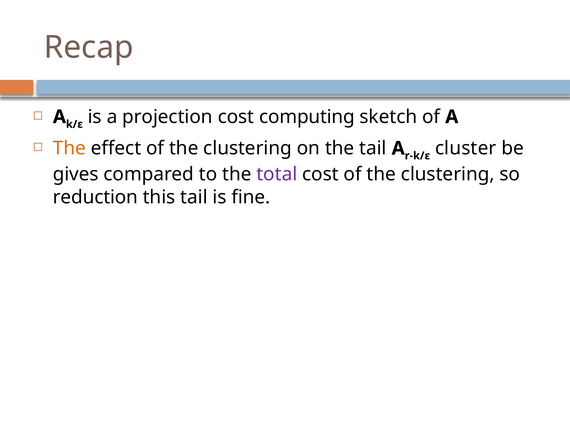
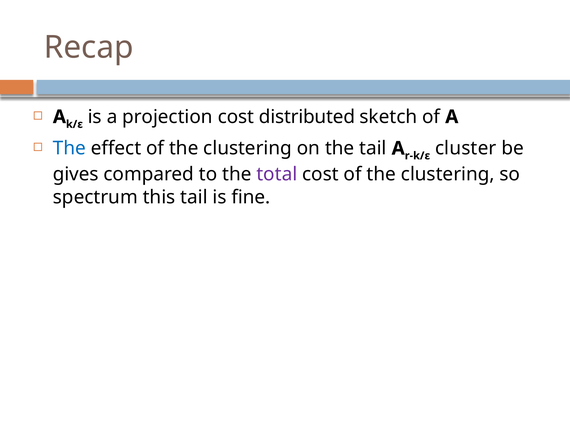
computing: computing -> distributed (307, 117)
The colour: orange -> blue (69, 148)
reduction: reduction -> spectrum (95, 197)
